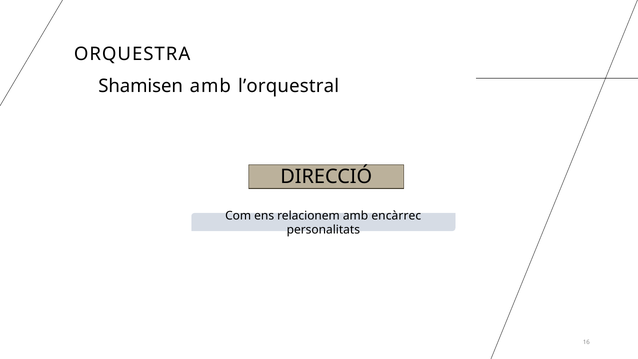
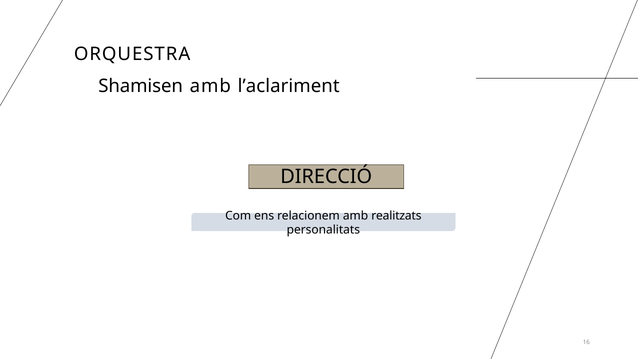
l’orquestral: l’orquestral -> l’aclariment (289, 86)
encàrrec: encàrrec -> realitzats (396, 216)
